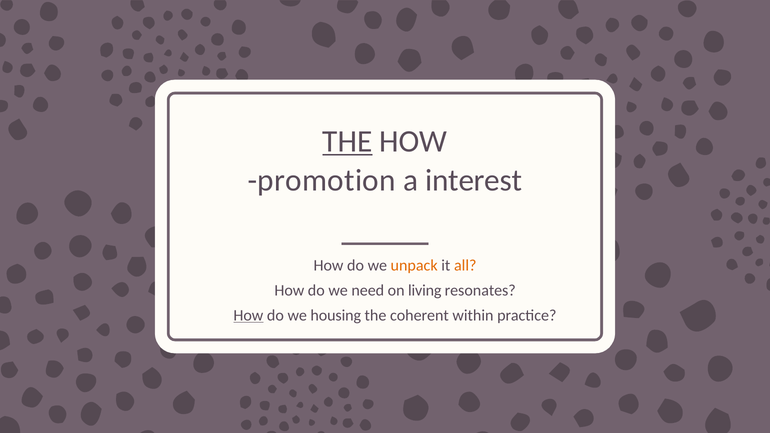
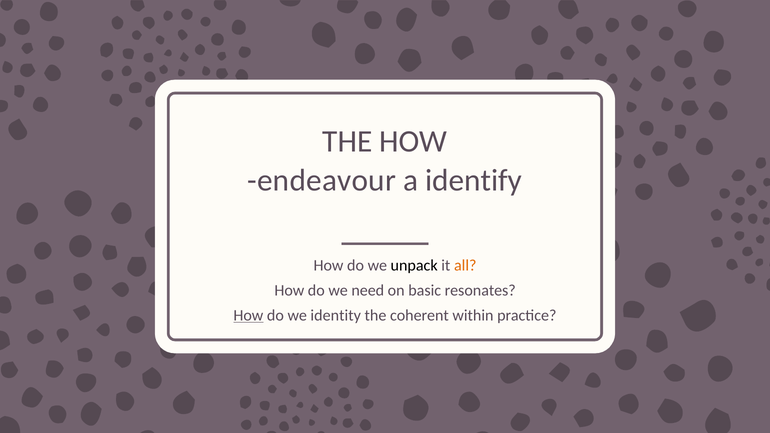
THE underline: present -> none (347, 141)
promotion: promotion -> endeavour (322, 181)
interest: interest -> identify (474, 181)
unpack colour: orange -> black (414, 265)
living: living -> basic (425, 290)
housing: housing -> identity (336, 315)
